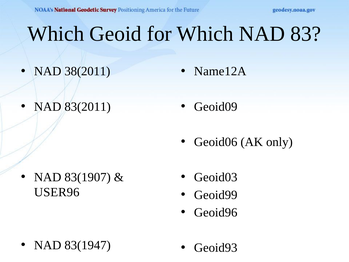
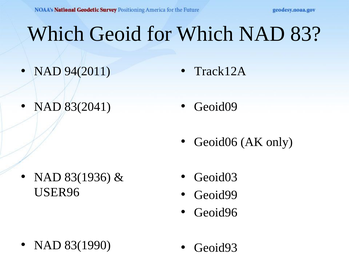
38(2011: 38(2011 -> 94(2011 (87, 71)
Name12A: Name12A -> Track12A (220, 71)
83(2011: 83(2011 -> 83(2041 (88, 107)
83(1907: 83(1907 -> 83(1936 (88, 177)
83(1947: 83(1947 -> 83(1990 (88, 245)
